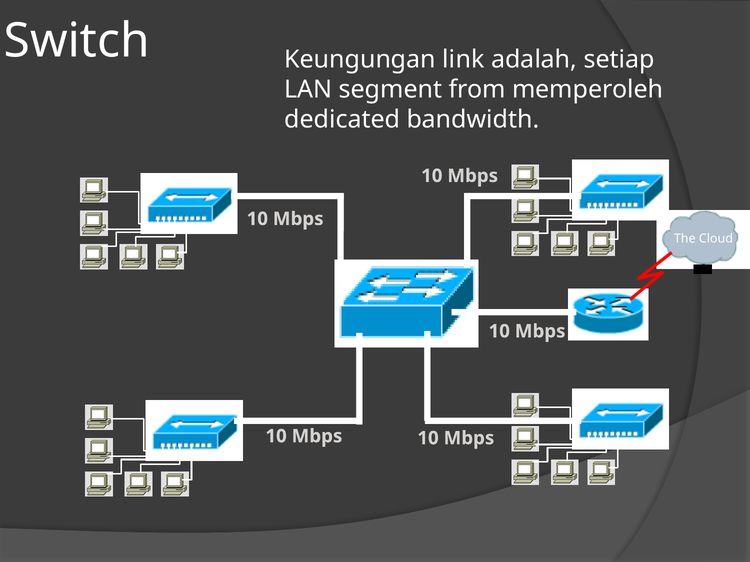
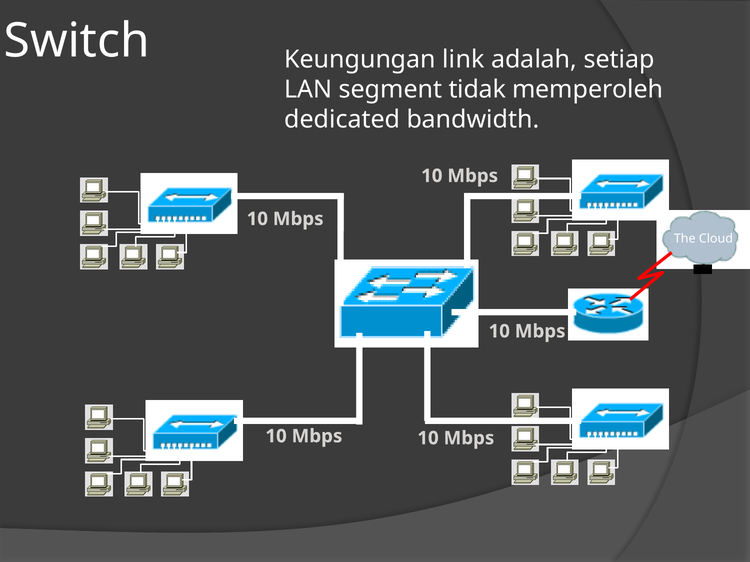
from: from -> tidak (477, 89)
